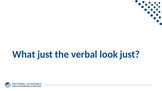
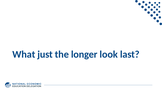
verbal: verbal -> longer (84, 54)
look just: just -> last (130, 54)
